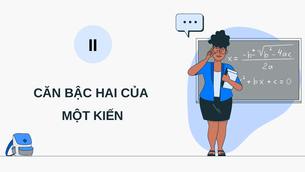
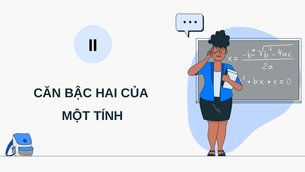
KIẾN: KIẾN -> TÍNH (108, 116)
